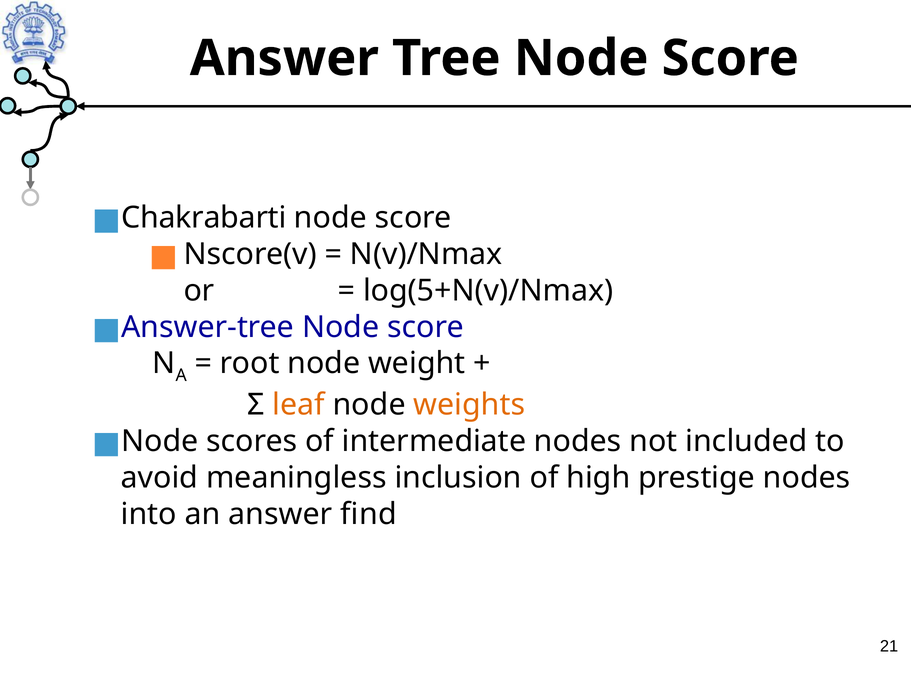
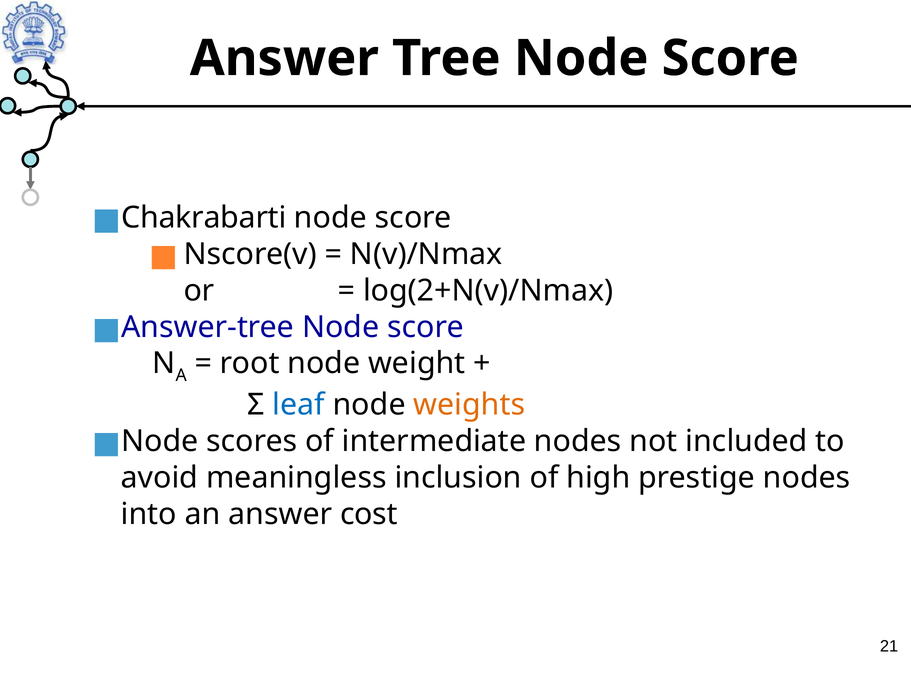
log(5+N(v)/Nmax: log(5+N(v)/Nmax -> log(2+N(v)/Nmax (488, 291)
leaf colour: orange -> blue (299, 405)
find: find -> cost (369, 514)
